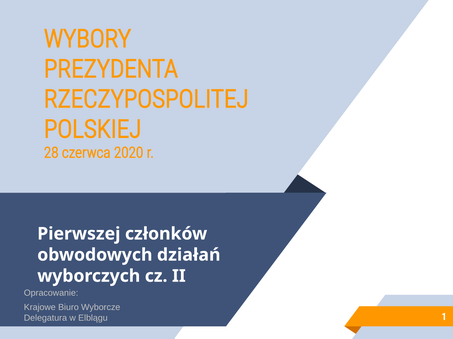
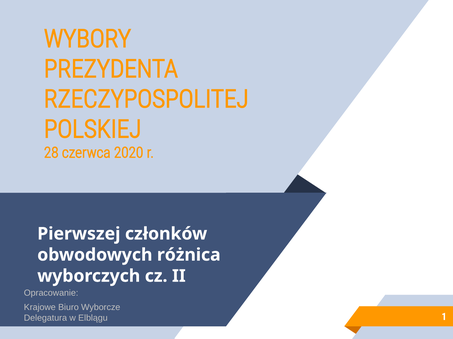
działań: działań -> różnica (189, 255)
